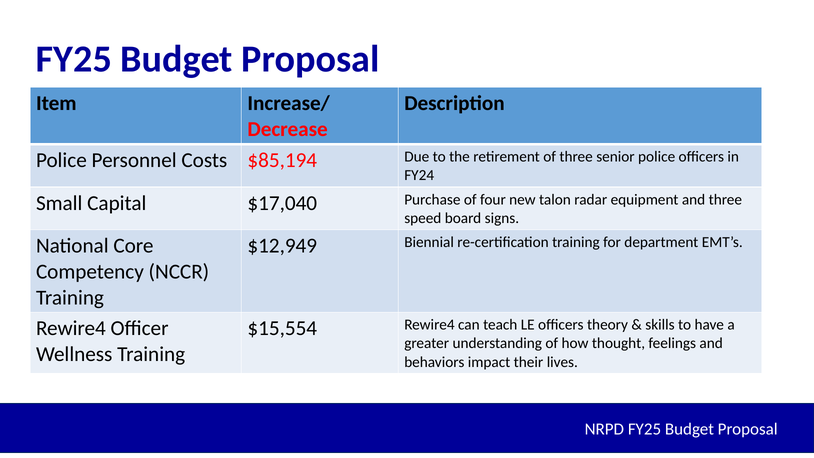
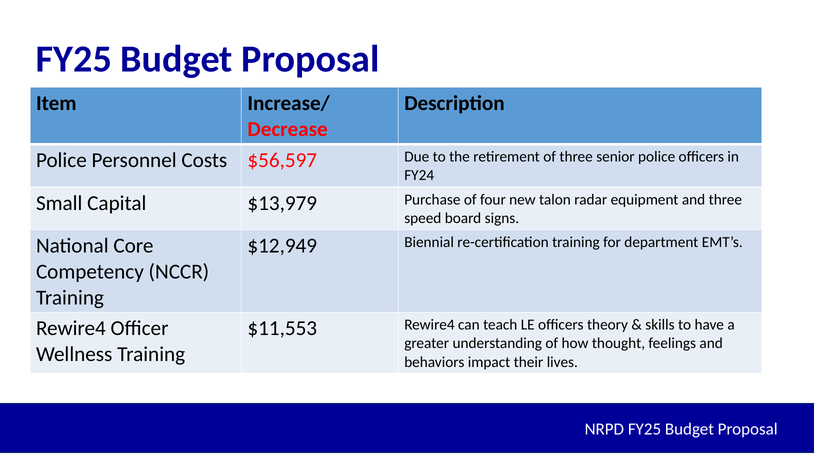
$85,194: $85,194 -> $56,597 (282, 160)
$17,040: $17,040 -> $13,979 (282, 203)
$15,554: $15,554 -> $11,553 (282, 328)
